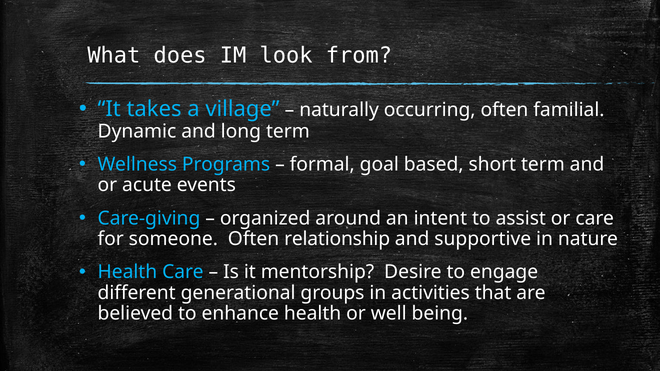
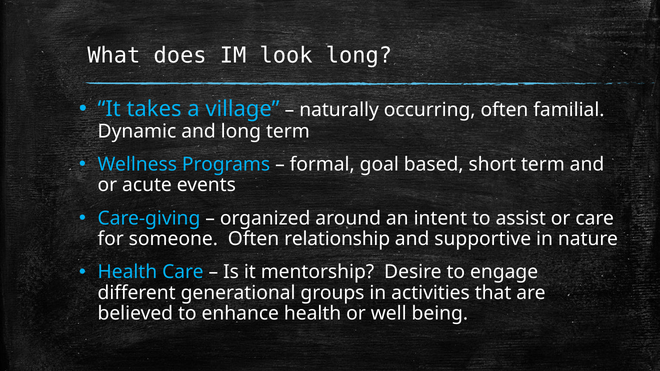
look from: from -> long (359, 56)
